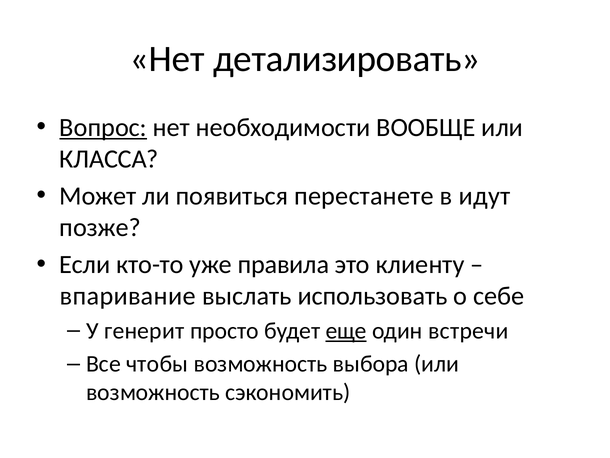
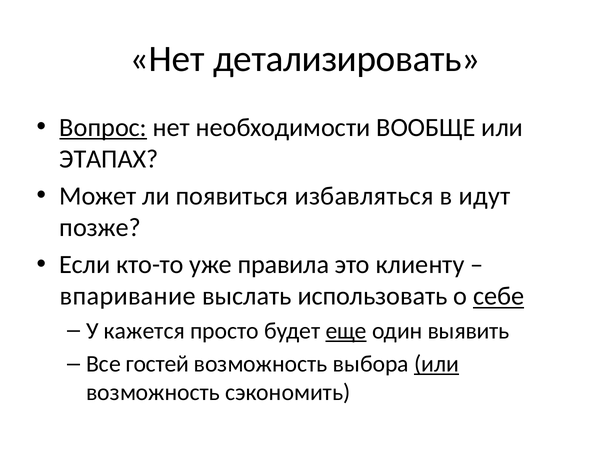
КЛАССА: КЛАССА -> ЭТАПАХ (109, 159)
перестанете: перестанете -> избавляться (364, 196)
себе underline: none -> present (499, 296)
генерит: генерит -> кажется (144, 331)
встречи: встречи -> выявить (469, 331)
чтобы: чтобы -> гостей (157, 364)
или underline: none -> present (437, 364)
